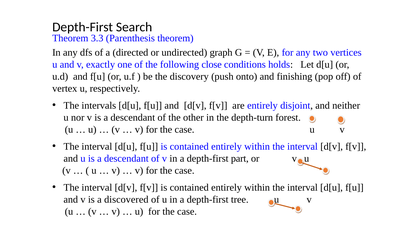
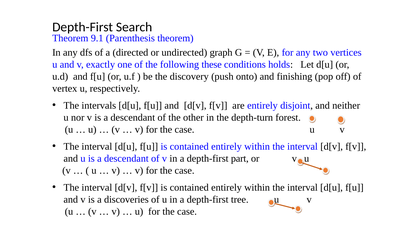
3.3: 3.3 -> 9.1 (97, 38)
close: close -> these (212, 65)
discovered: discovered -> discoveries (126, 200)
